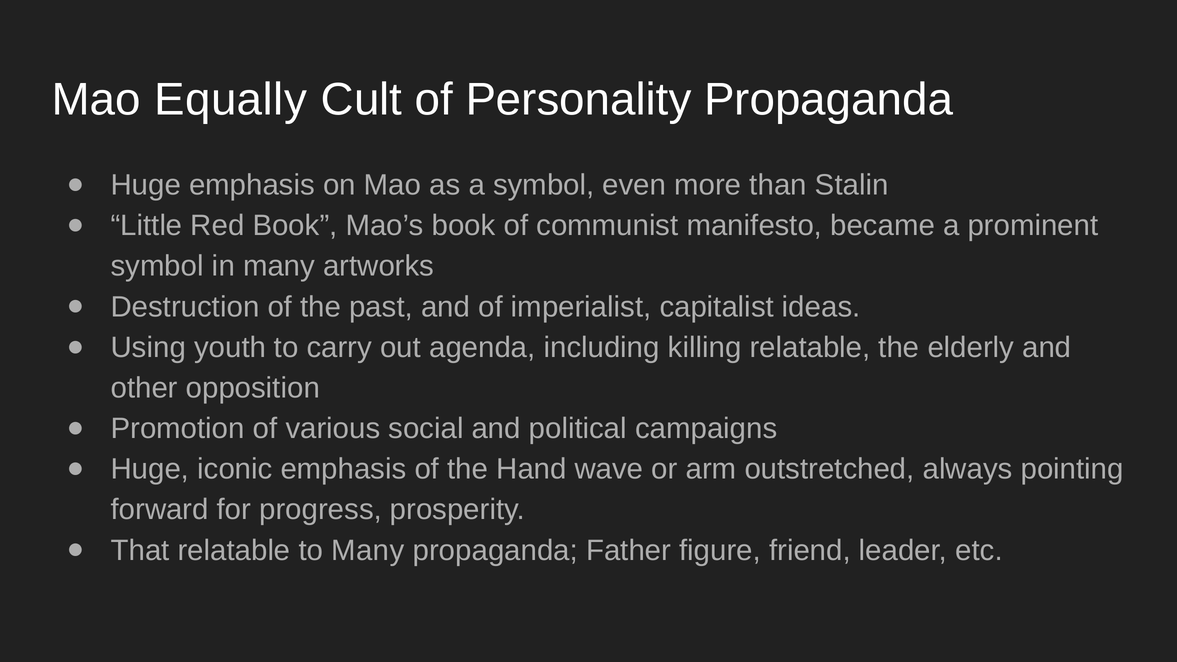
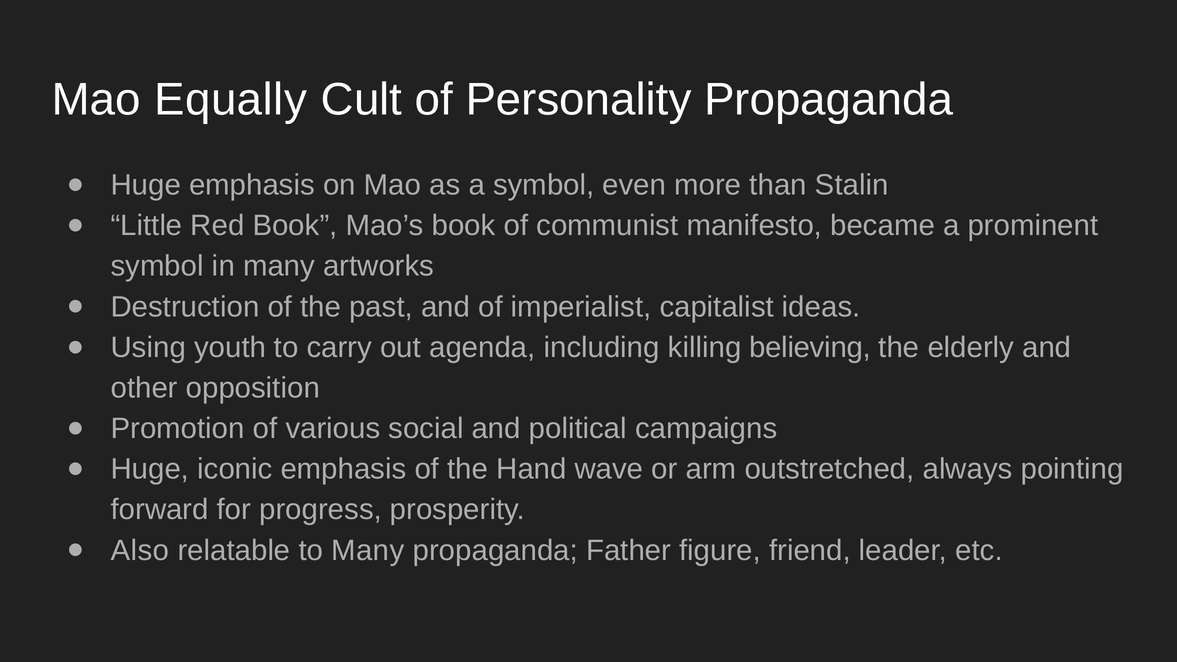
killing relatable: relatable -> believing (810, 347)
That: That -> Also (140, 550)
